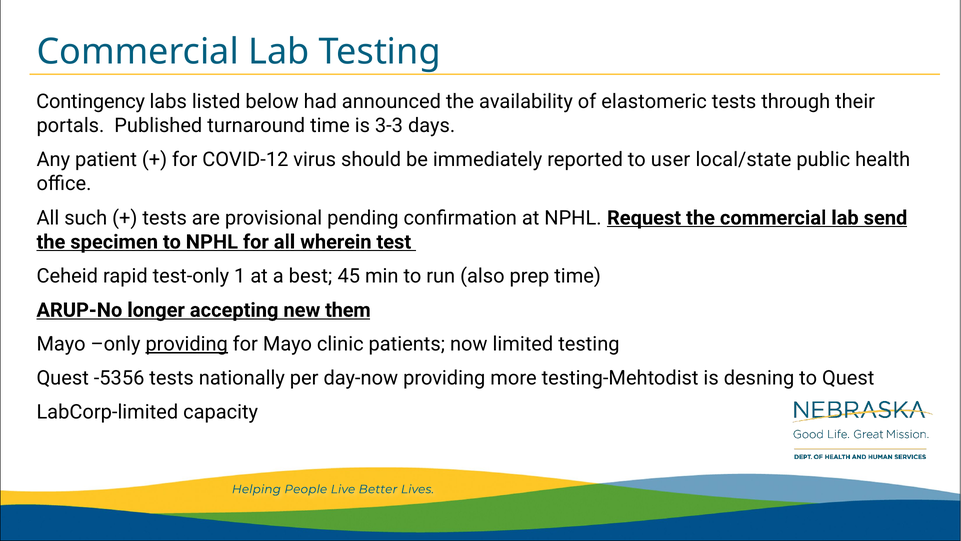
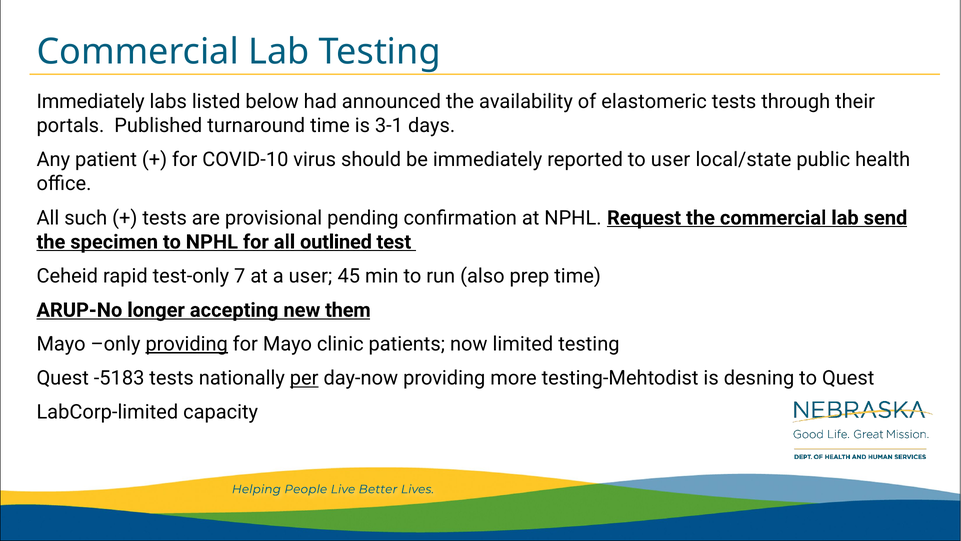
Contingency: Contingency -> Immediately (91, 102)
3-3: 3-3 -> 3-1 (389, 126)
COVID-12: COVID-12 -> COVID-10 (245, 160)
wherein: wherein -> outlined (336, 242)
1: 1 -> 7 (240, 276)
a best: best -> user (311, 276)
-5356: -5356 -> -5183 (119, 378)
per underline: none -> present (304, 378)
